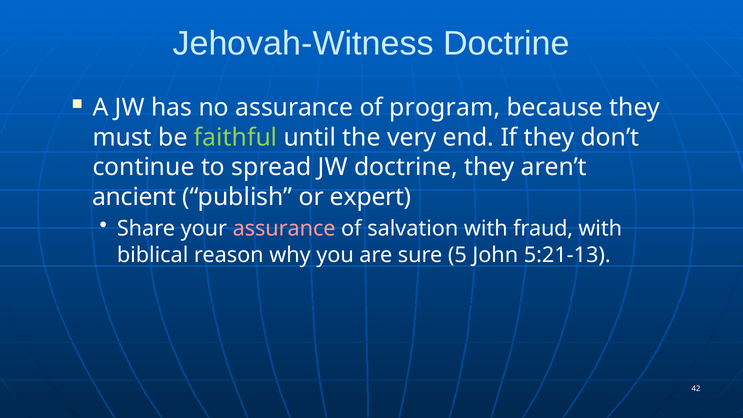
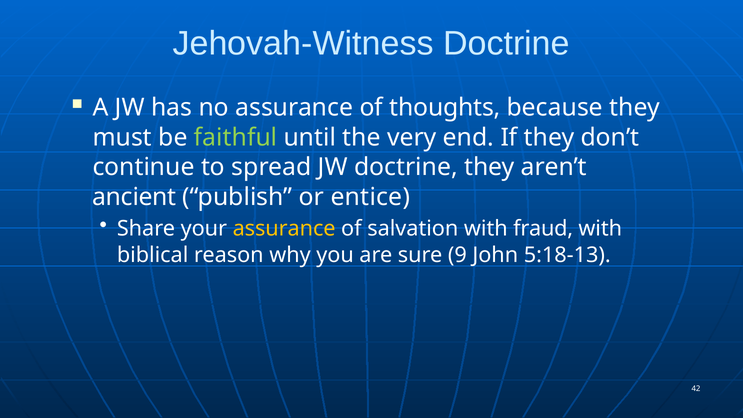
program: program -> thoughts (445, 108)
expert: expert -> entice (370, 197)
assurance colour: pink -> yellow (284, 229)
5: 5 -> 9 (457, 255)
5:21-13: 5:21-13 -> 5:18-13 (567, 255)
